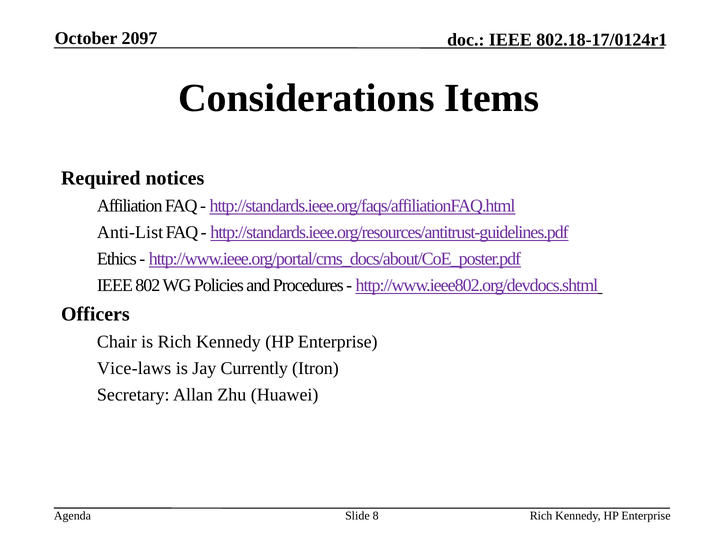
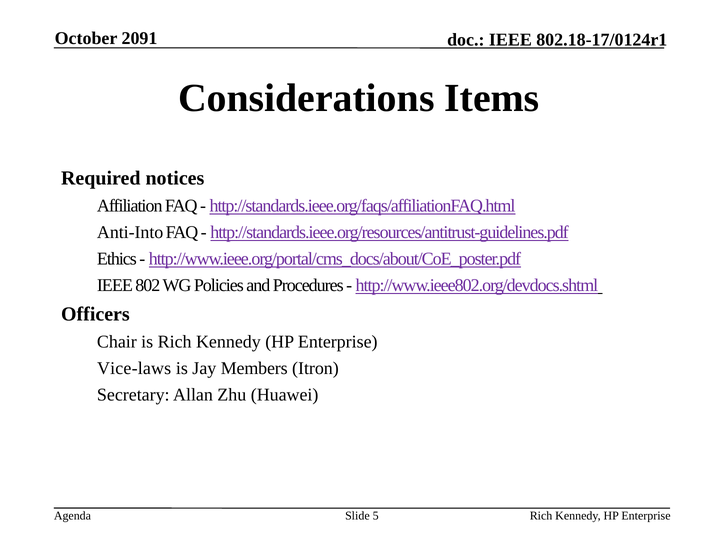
2097: 2097 -> 2091 (139, 38)
Anti-List: Anti-List -> Anti-Into (130, 233)
Currently: Currently -> Members (254, 369)
8: 8 -> 5 (376, 516)
